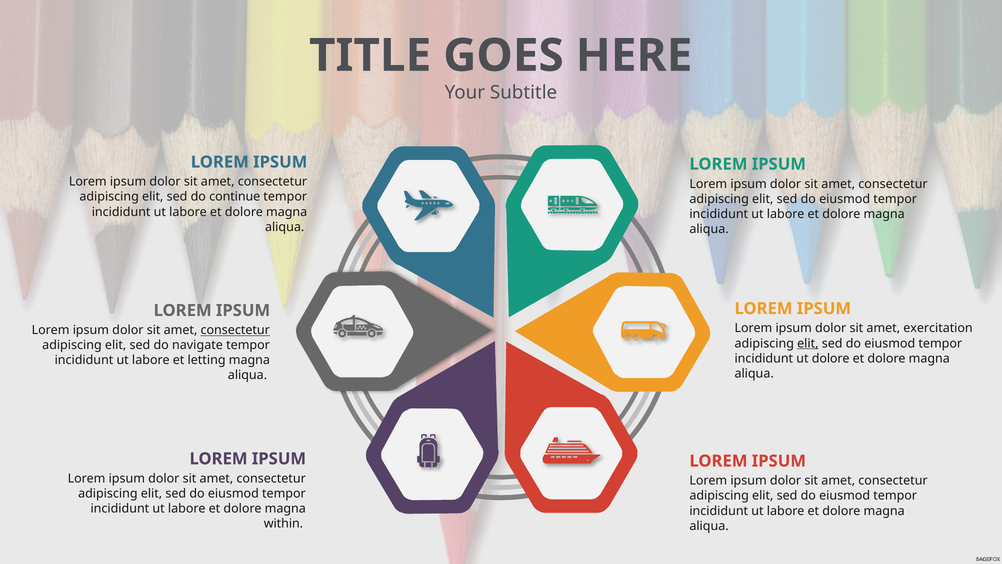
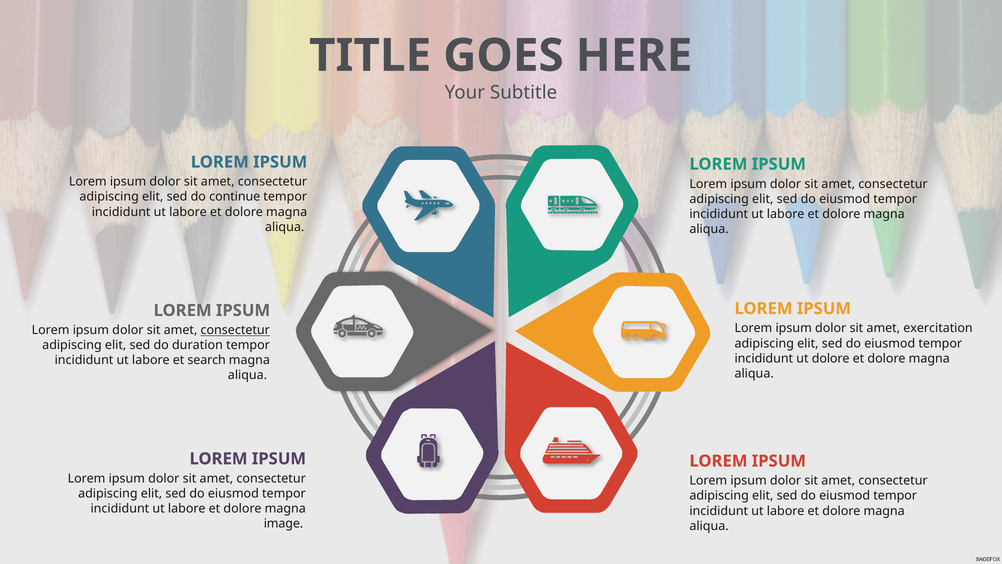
elit underline: present -> none (808, 343)
navigate: navigate -> duration (197, 345)
letting: letting -> search (207, 360)
within: within -> image (283, 523)
